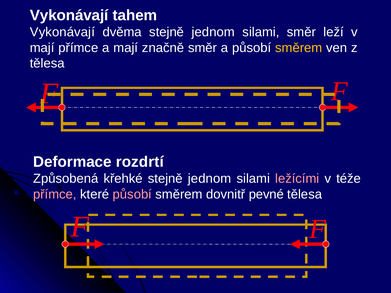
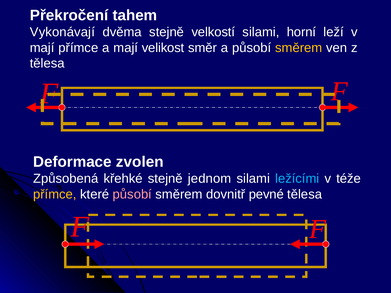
Vykonávají: Vykonávají -> Překročení (69, 15)
dvěma stejně jednom: jednom -> velkostí (213, 32)
silami směr: směr -> horní (301, 32)
značně: značně -> velikost (163, 48)
rozdrtí: rozdrtí -> zvolen (140, 162)
ležícími colour: pink -> light blue (297, 179)
přímce colour: pink -> yellow (55, 194)
